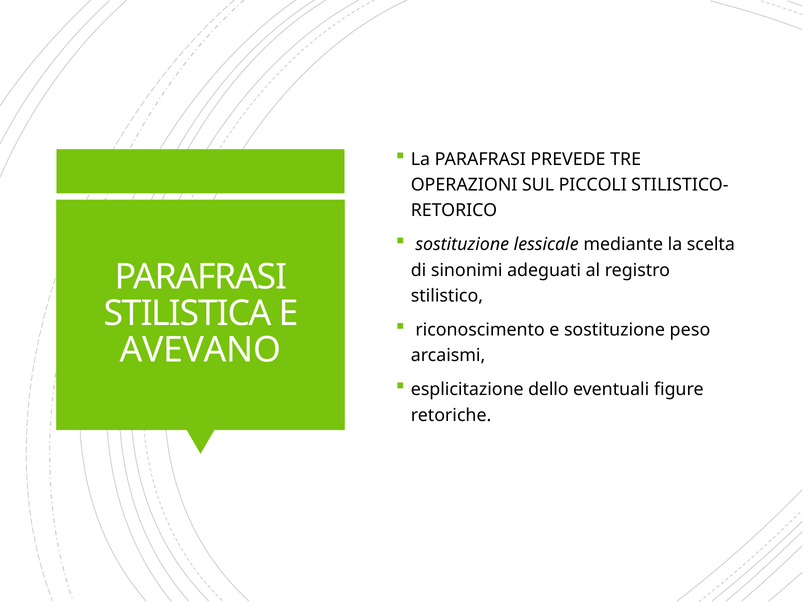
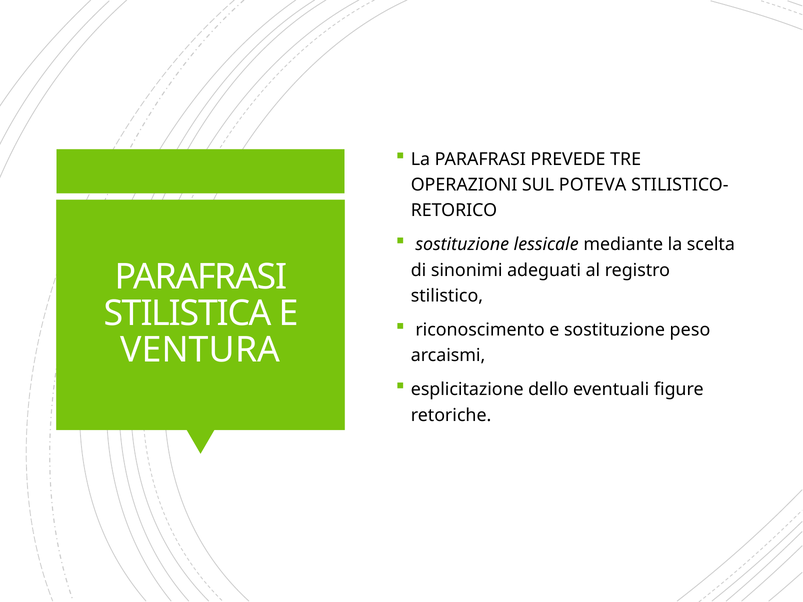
PICCOLI: PICCOLI -> POTEVA (593, 185)
AVEVANO: AVEVANO -> VENTURA (200, 350)
